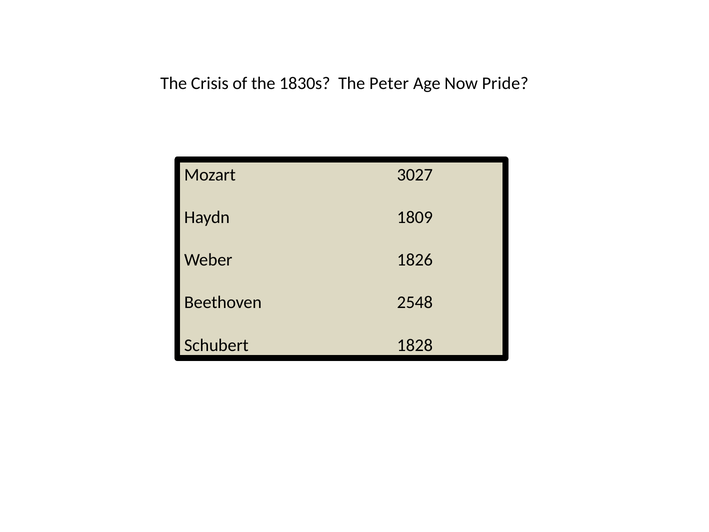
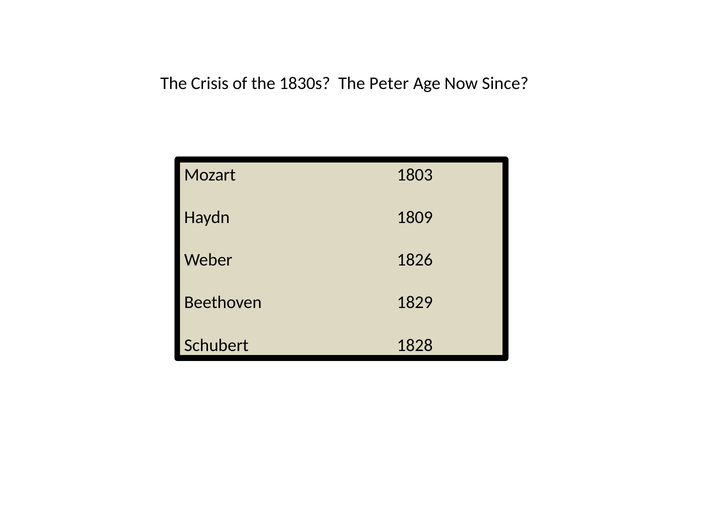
Pride: Pride -> Since (505, 83)
3027: 3027 -> 1803 (415, 175)
2548: 2548 -> 1829 (415, 302)
